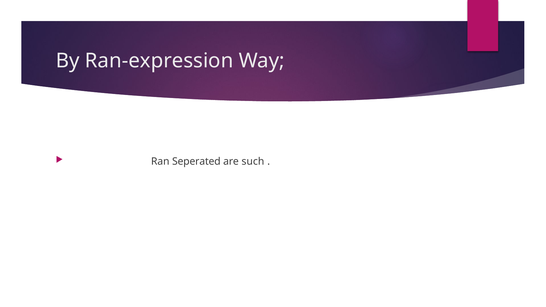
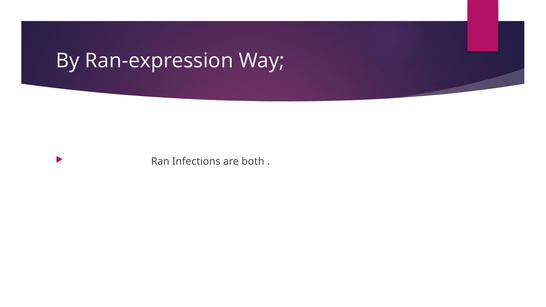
Seperated: Seperated -> Infections (196, 161)
such: such -> both (253, 161)
